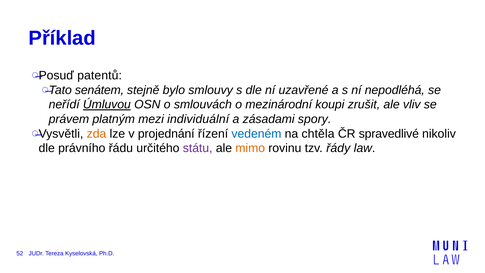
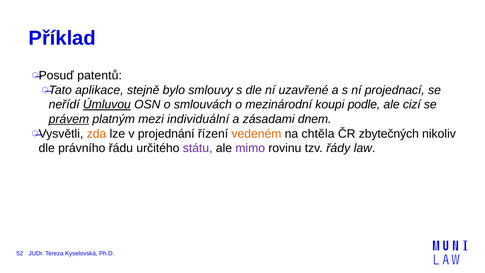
senátem: senátem -> aplikace (99, 90)
nepodléhá: nepodléhá -> projednací (395, 90)
zrušit: zrušit -> podle (364, 105)
vliv: vliv -> cizí (412, 105)
právem underline: none -> present (69, 119)
spory: spory -> dnem (315, 119)
vedeném colour: blue -> orange (256, 134)
spravedlivé: spravedlivé -> zbytečných (389, 134)
mimo colour: orange -> purple (250, 148)
